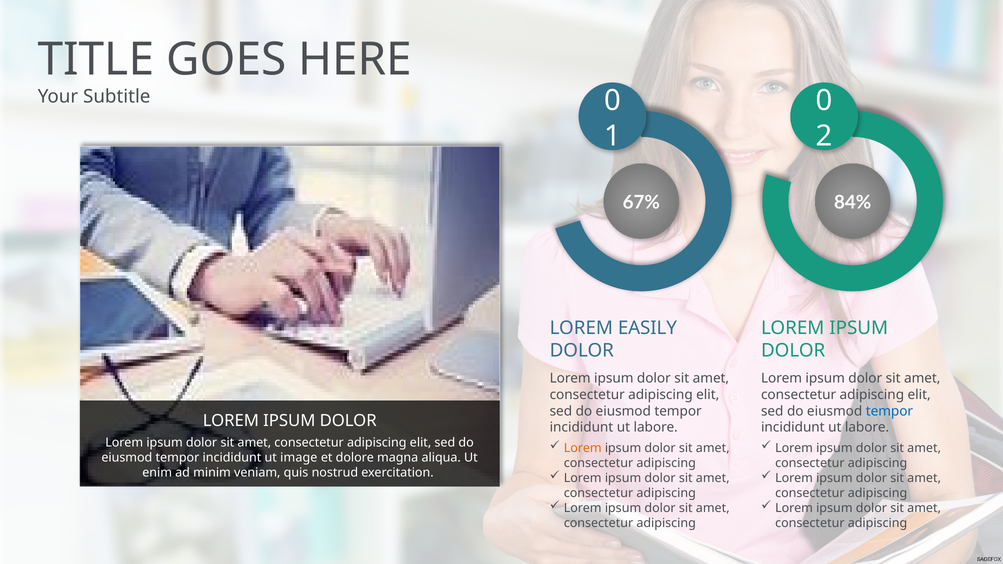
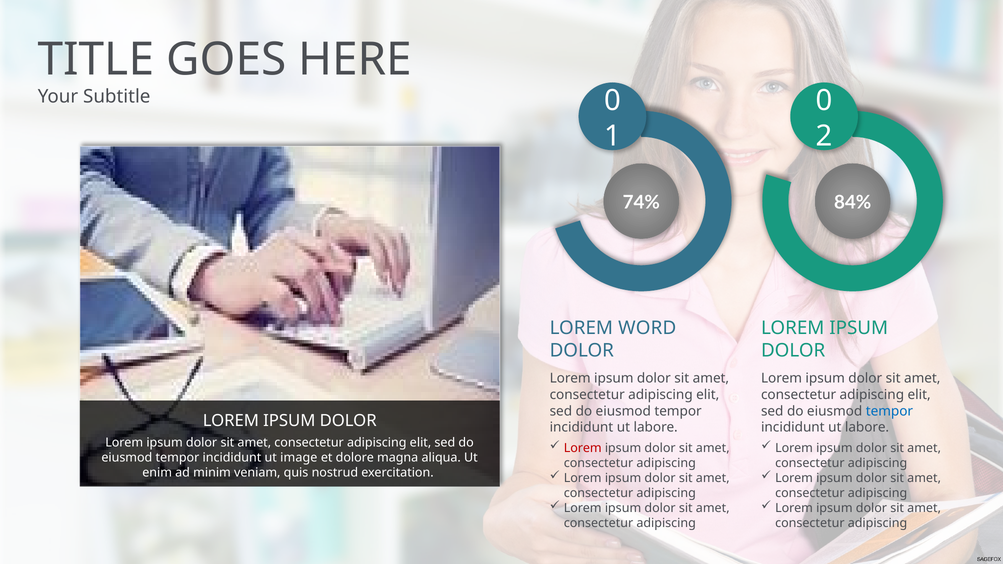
67%: 67% -> 74% (641, 202)
EASILY: EASILY -> WORD (647, 328)
Lorem colour: orange -> red (583, 448)
